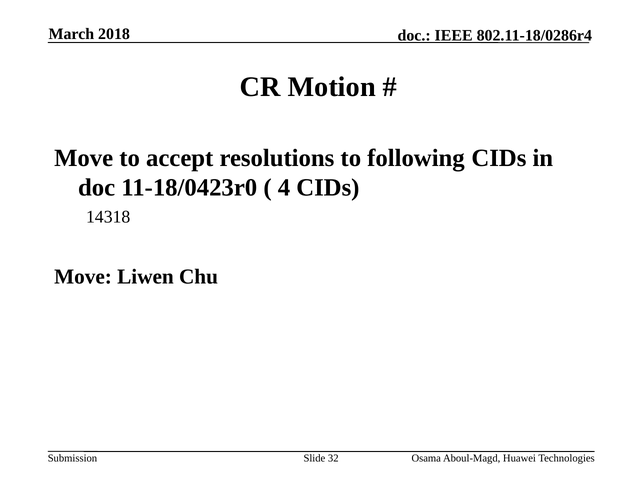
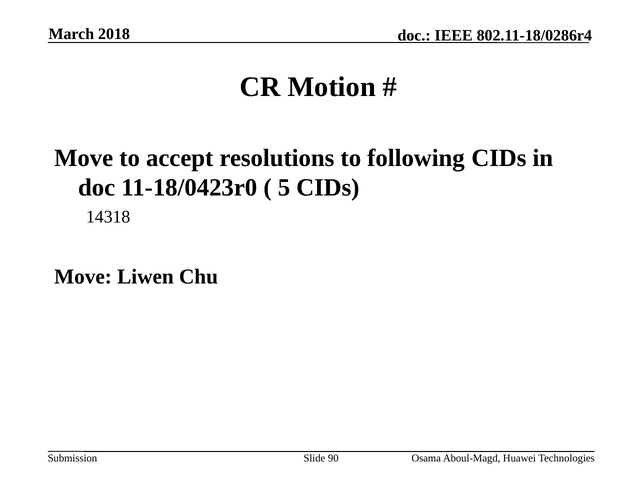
4: 4 -> 5 (284, 188)
32: 32 -> 90 (333, 458)
